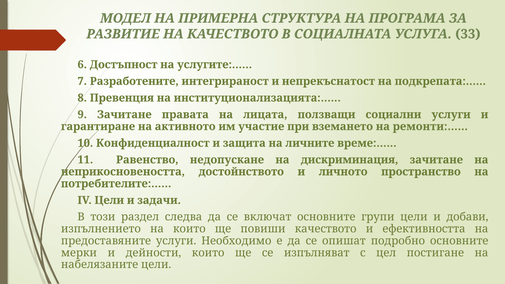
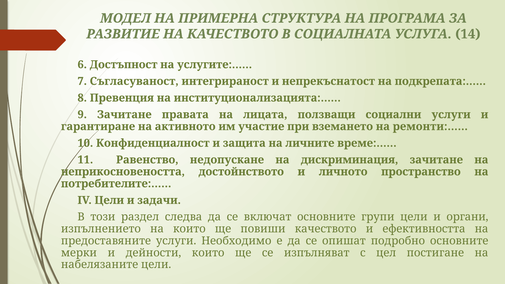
33: 33 -> 14 (468, 34)
Разработените: Разработените -> Съгласуваност (134, 81)
добави: добави -> органи (467, 217)
